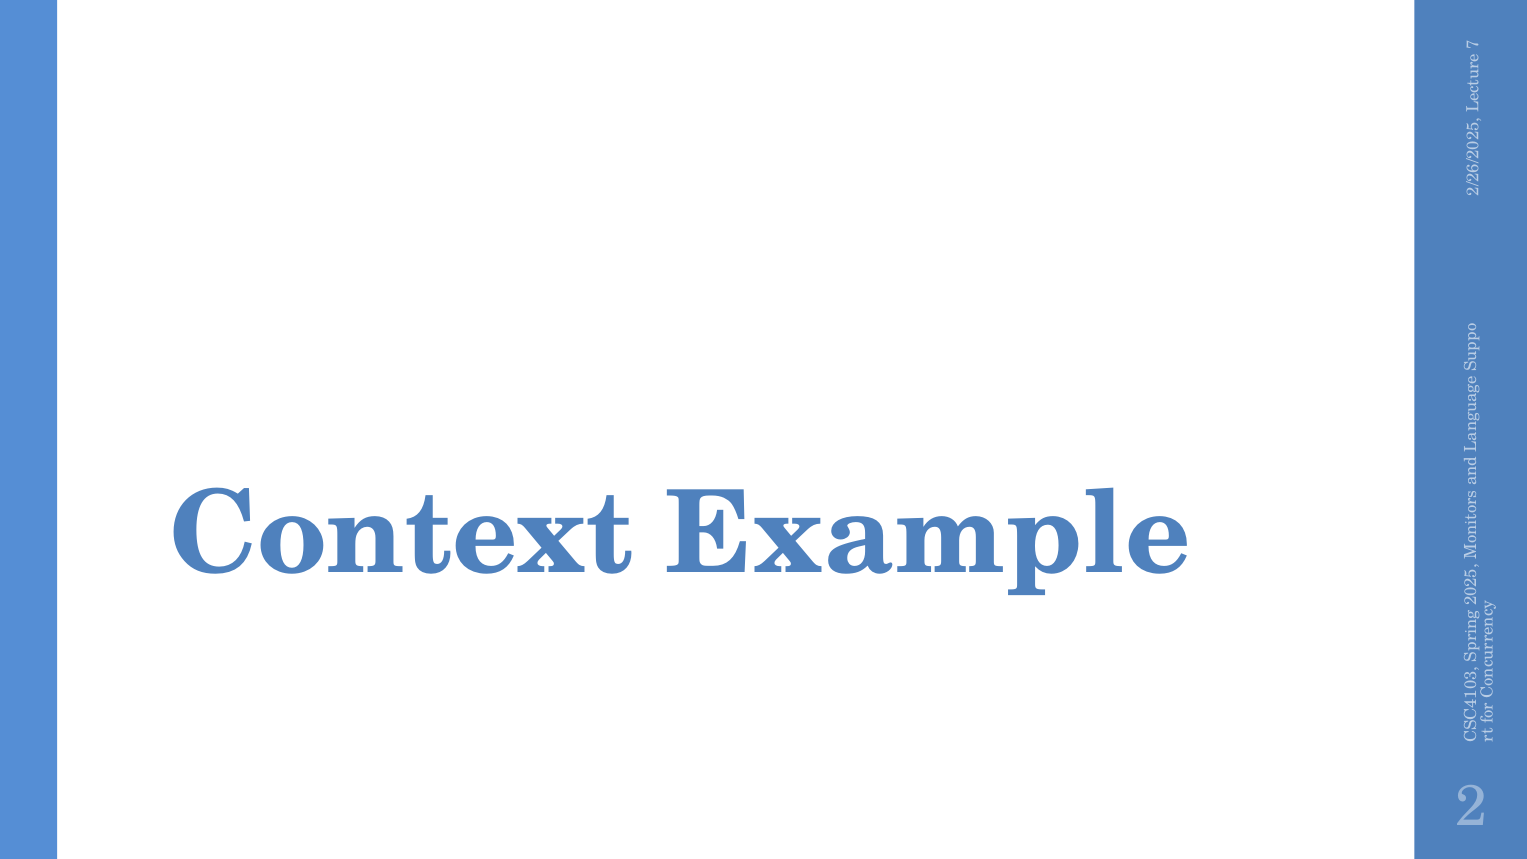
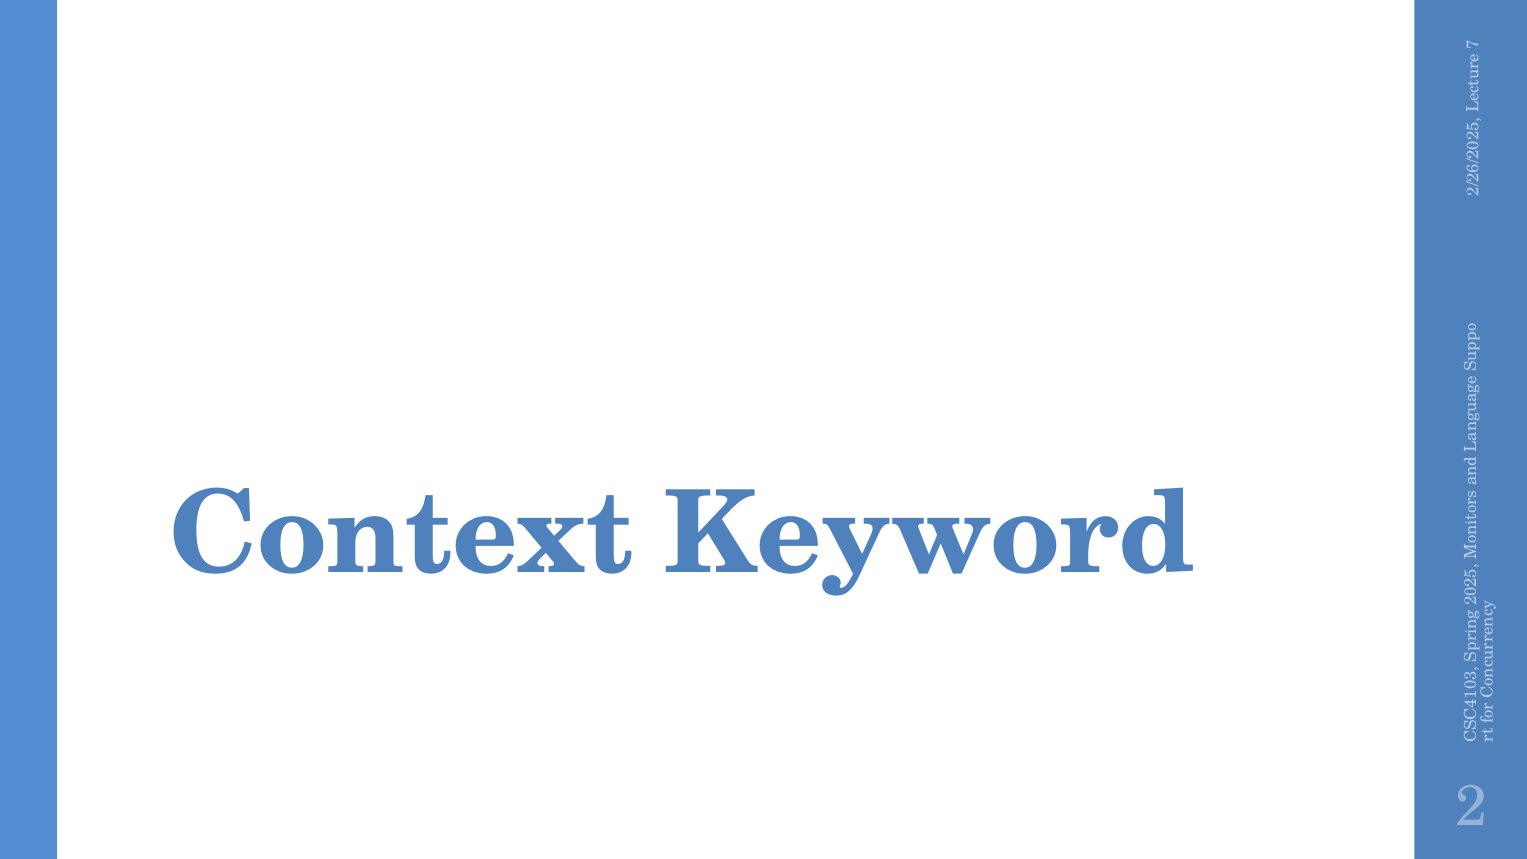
Example: Example -> Keyword (930, 534)
